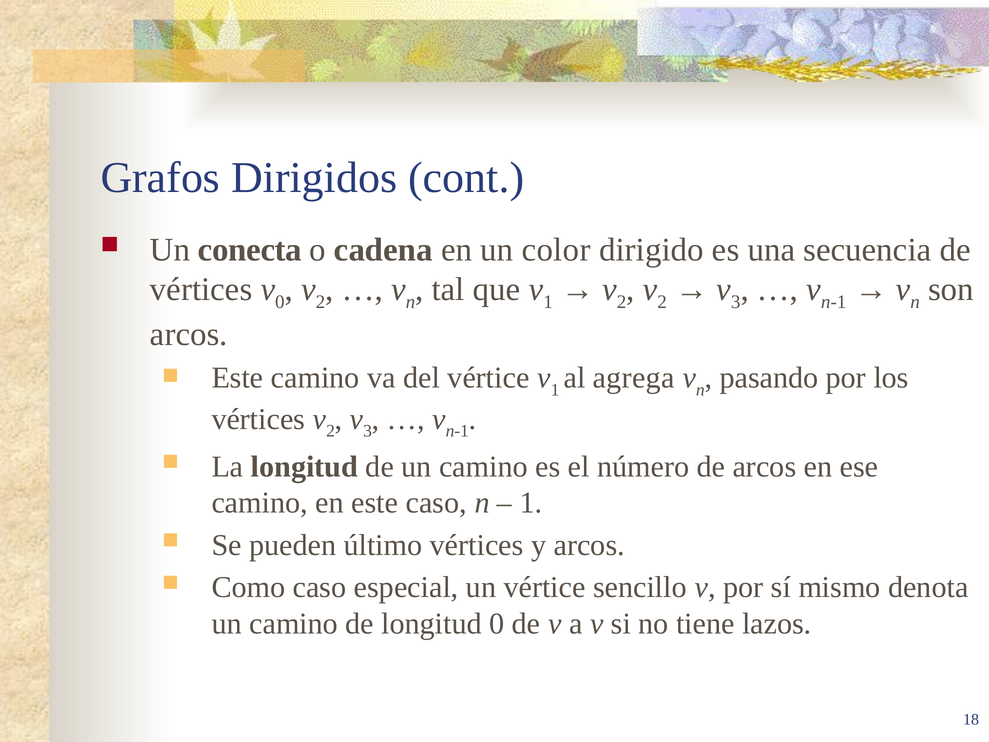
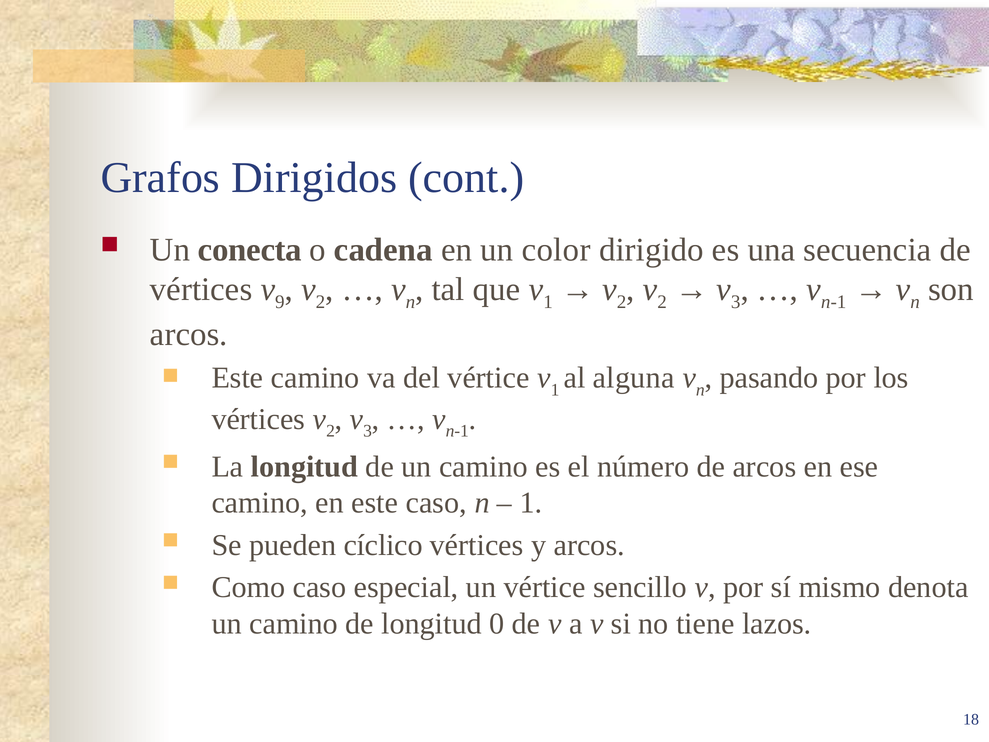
v 0: 0 -> 9 (280, 302)
agrega: agrega -> alguna (634, 378)
último: último -> cíclico (383, 545)
